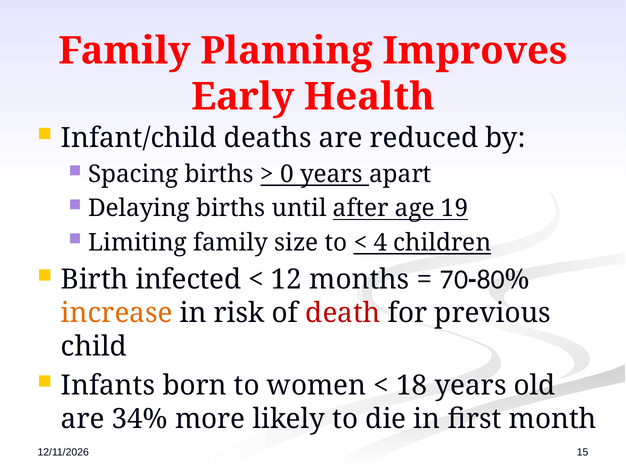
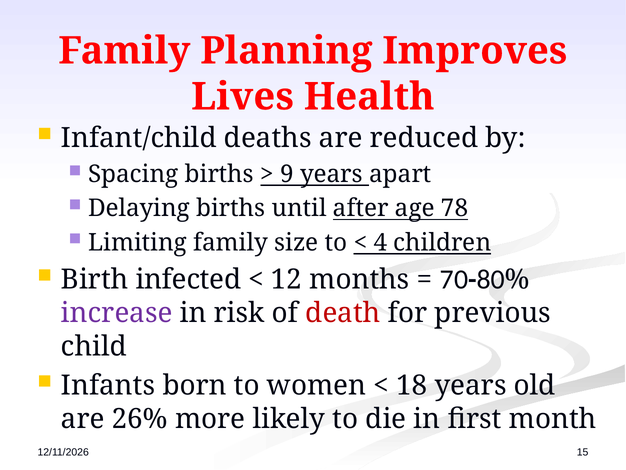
Early: Early -> Lives (242, 97)
0: 0 -> 9 (287, 174)
19: 19 -> 78 (455, 208)
increase colour: orange -> purple (117, 313)
34%: 34% -> 26% (140, 419)
